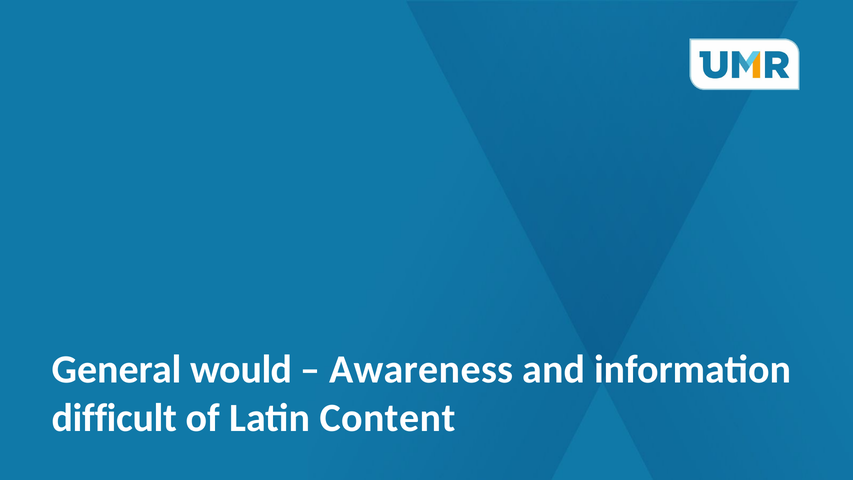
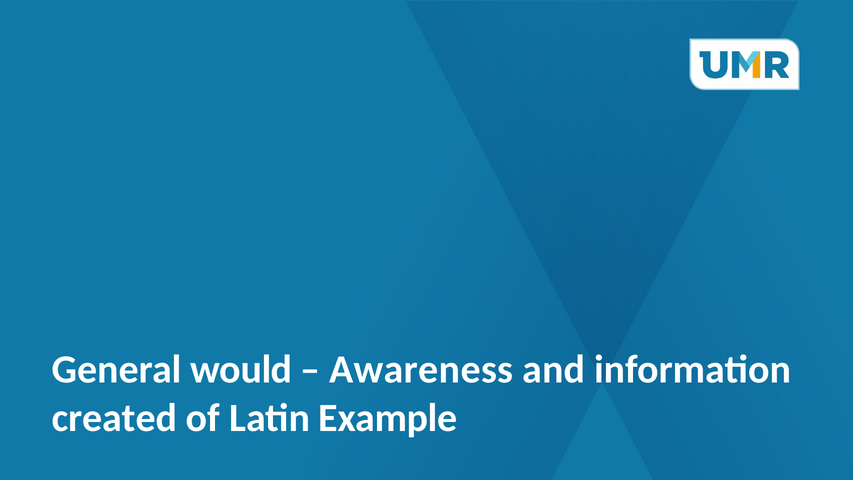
difficult: difficult -> created (114, 418)
Content: Content -> Example (388, 418)
